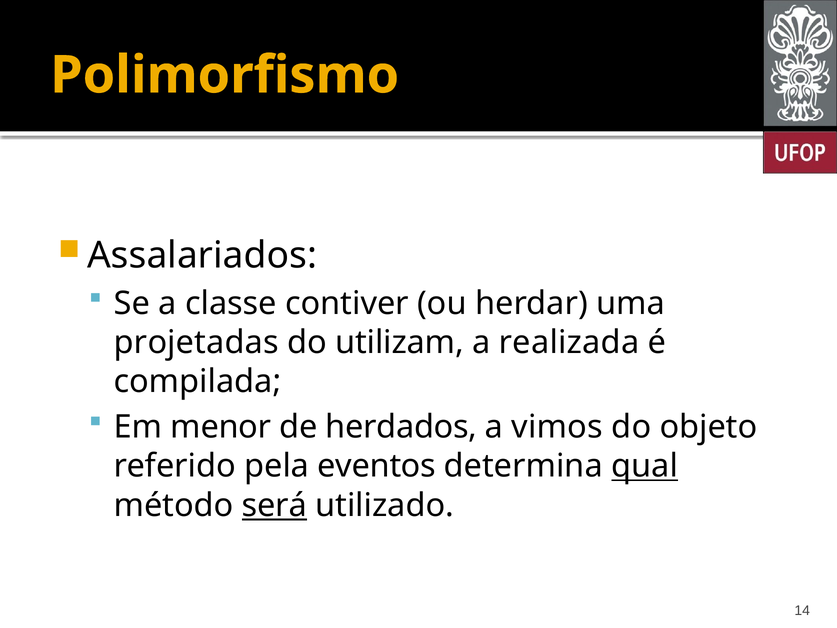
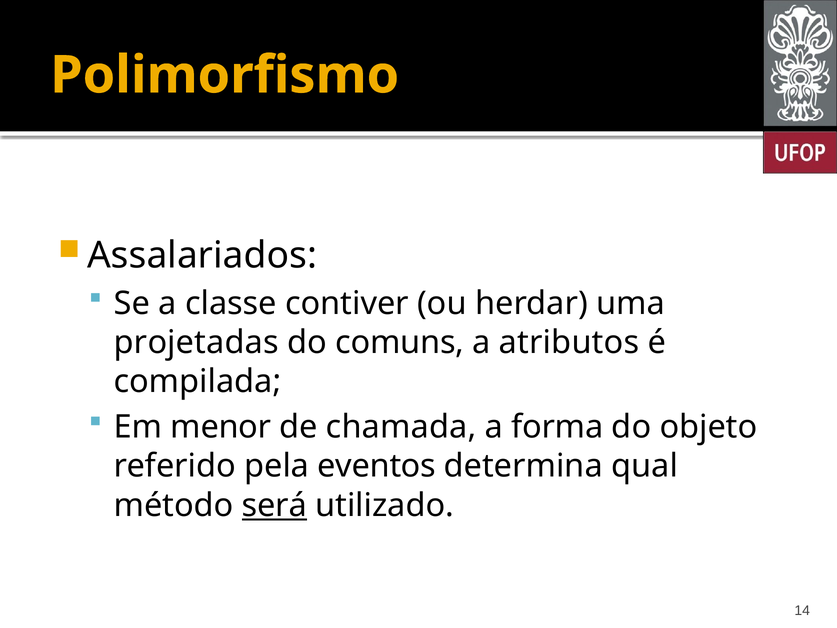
utilizam: utilizam -> comuns (400, 342)
realizada: realizada -> atributos (569, 342)
herdados: herdados -> chamada (401, 427)
vimos: vimos -> forma (557, 427)
qual underline: present -> none (645, 466)
